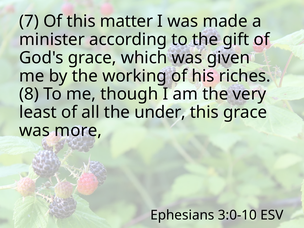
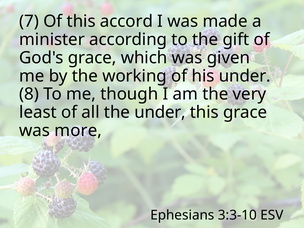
matter: matter -> accord (126, 21)
his riches: riches -> under (245, 76)
3:0-10: 3:0-10 -> 3:3-10 (237, 215)
